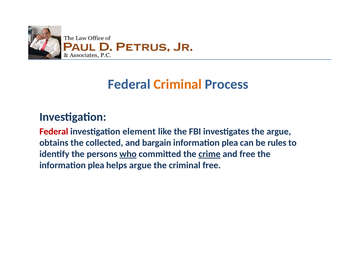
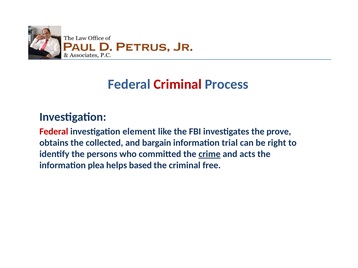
Criminal colour: orange -> red (178, 84)
the argue: argue -> prove (279, 132)
plea: plea -> trial (230, 143)
rules: rules -> right (277, 143)
who underline: present -> none (128, 154)
and free: free -> acts (247, 154)
helps argue: argue -> based (140, 166)
